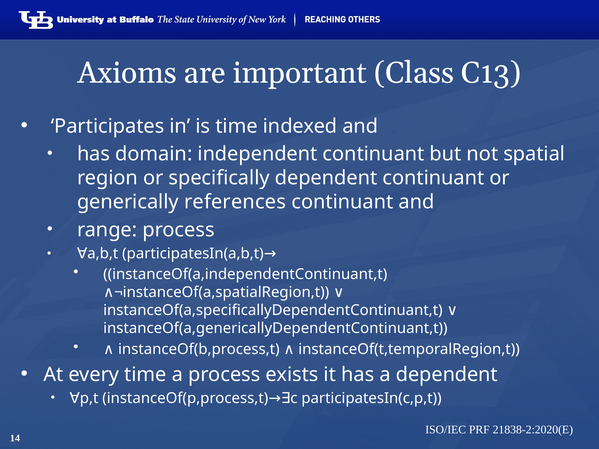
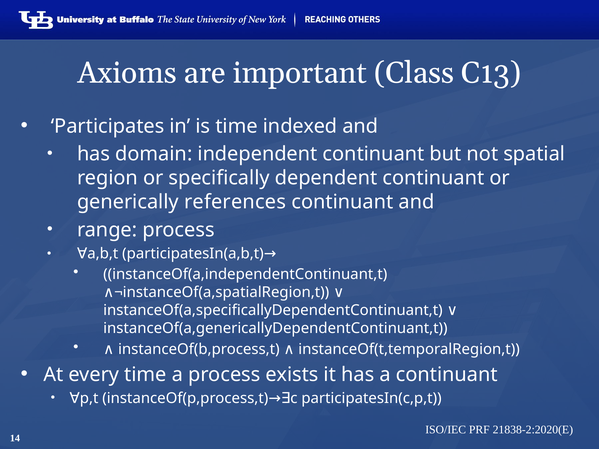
a dependent: dependent -> continuant (447, 375)
